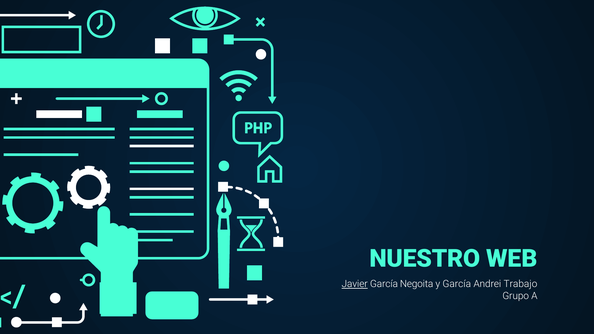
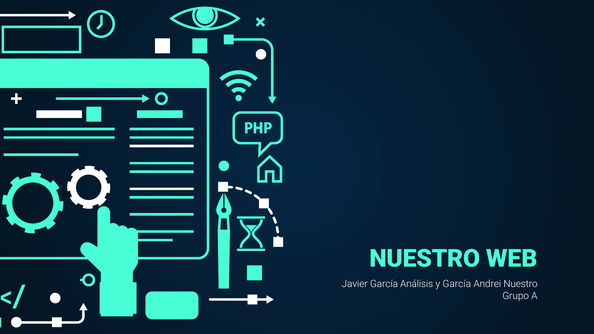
Javier underline: present -> none (355, 284)
Negoita: Negoita -> Análisis (417, 284)
Andrei Trabajo: Trabajo -> Nuestro (521, 284)
